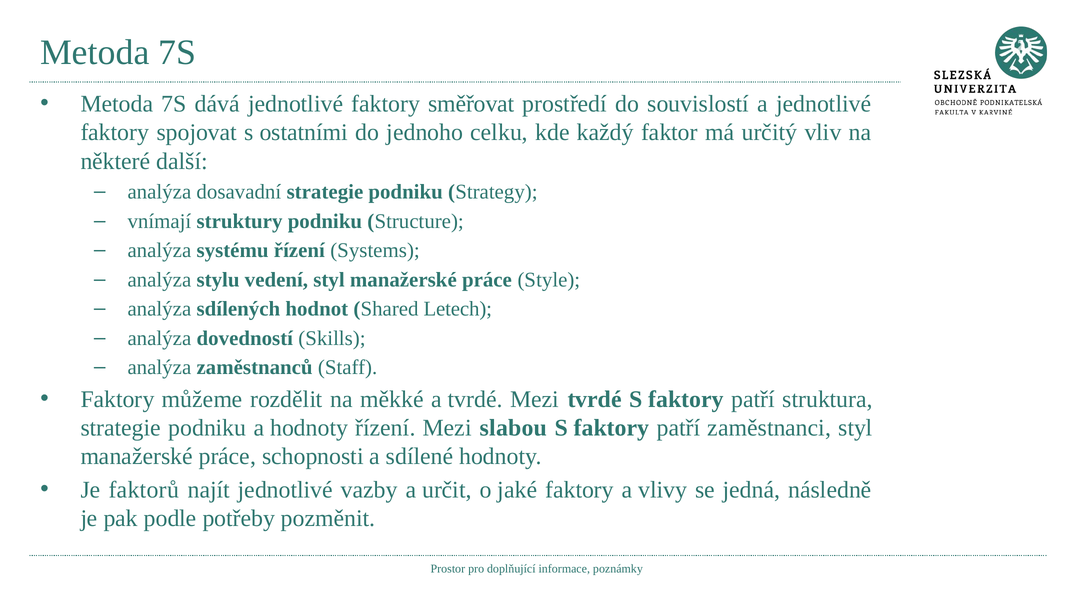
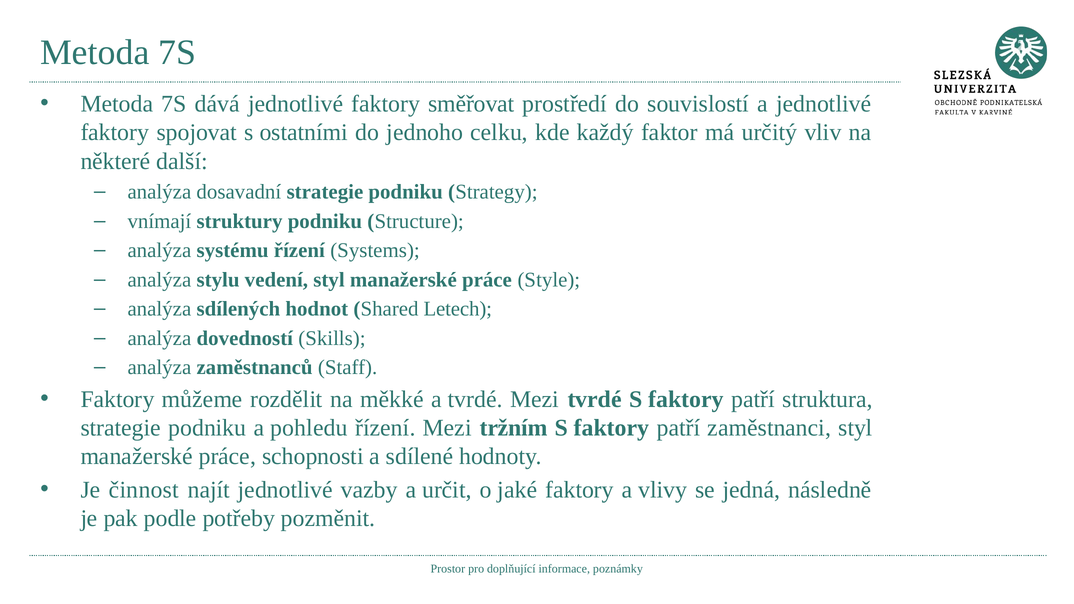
a hodnoty: hodnoty -> pohledu (309, 428)
slabou: slabou -> tržním (514, 428)
faktorů: faktorů -> činnost (144, 490)
